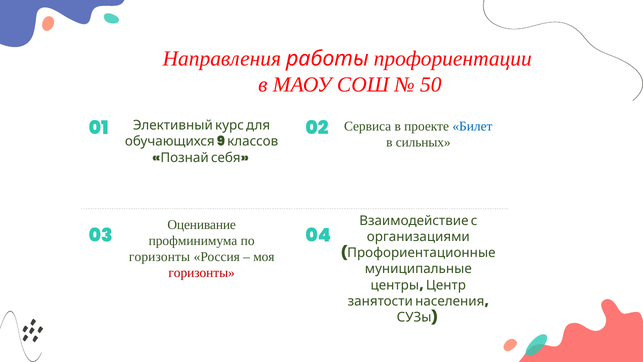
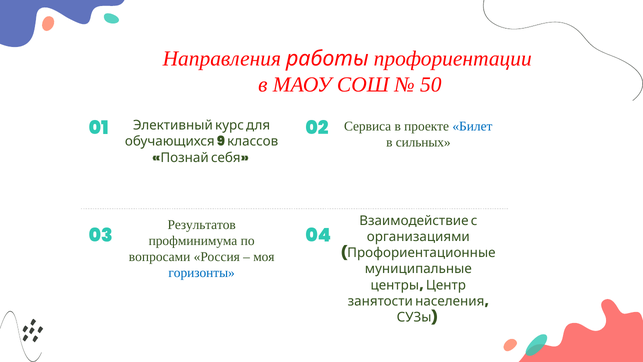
Оценивание: Оценивание -> Результатов (202, 225)
горизонты: горизонты -> вопросами (160, 257)
горизонты colour: red -> blue (202, 273)
